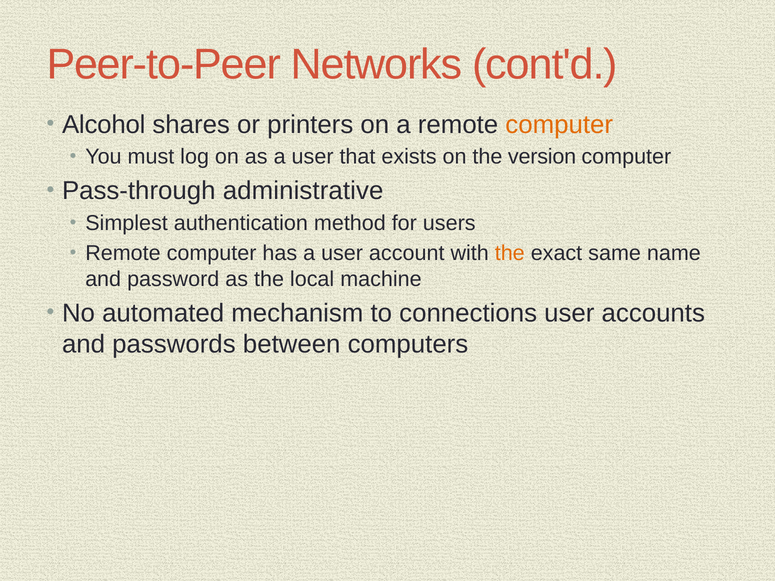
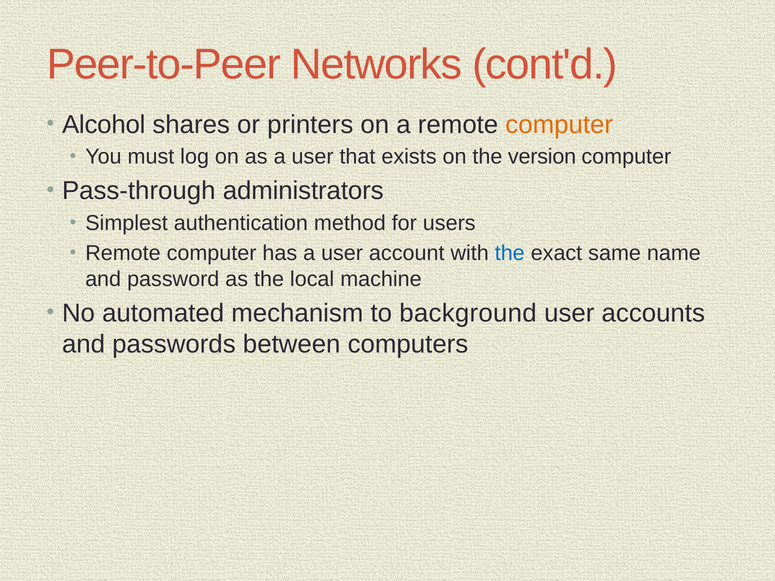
administrative: administrative -> administrators (303, 191)
the colour: orange -> blue (510, 253)
connections: connections -> background (468, 313)
